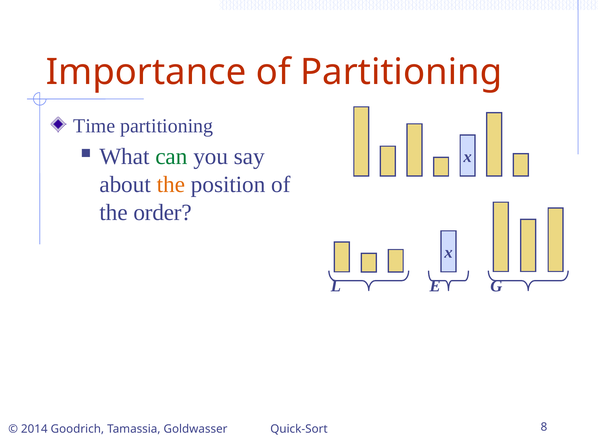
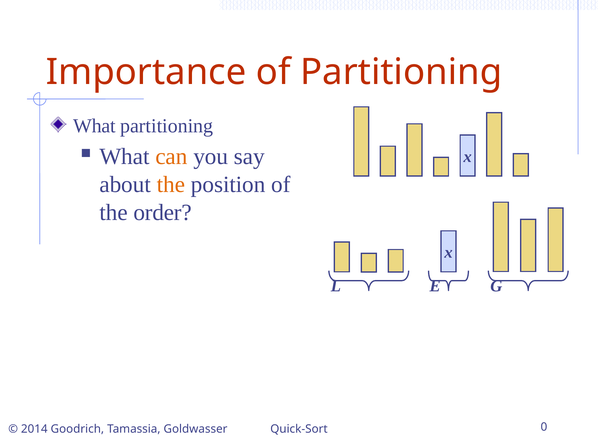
Time: Time -> What (94, 126)
can colour: green -> orange (171, 157)
8: 8 -> 0 (544, 427)
